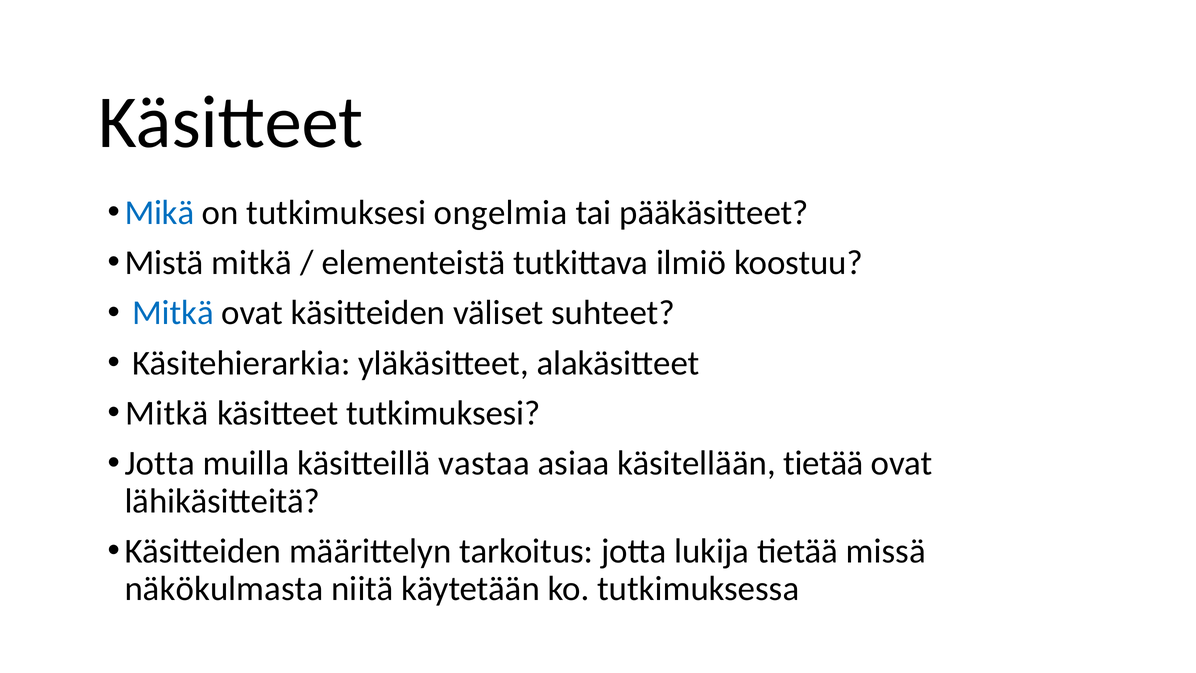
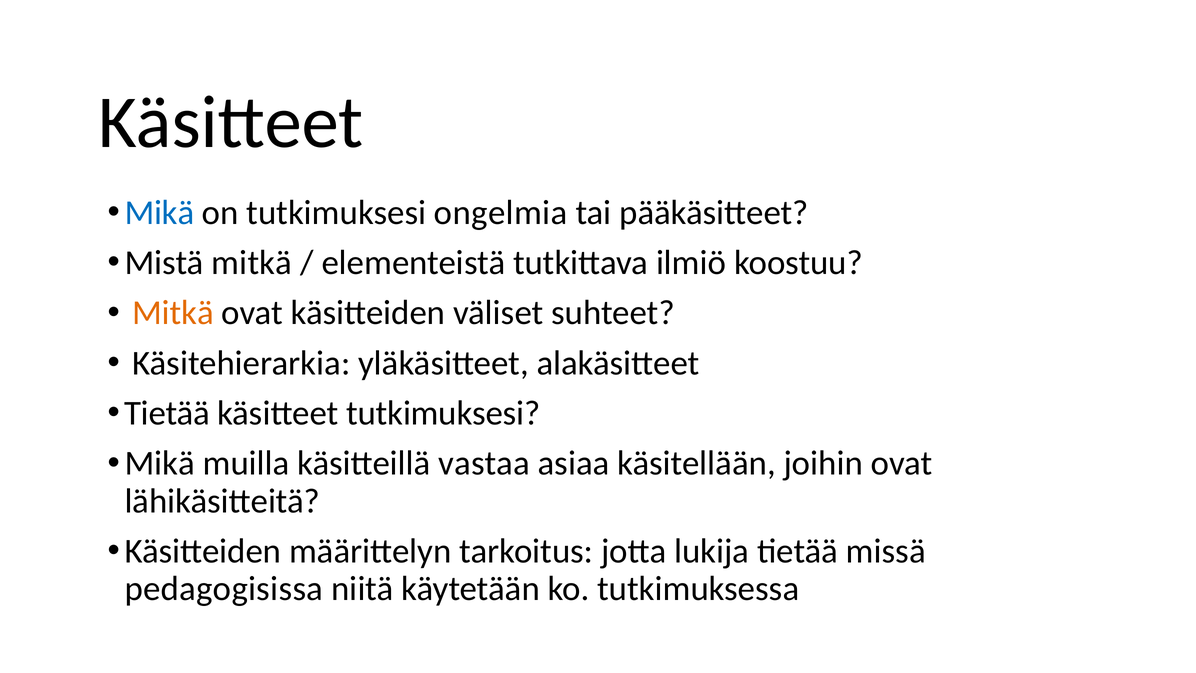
Mitkä colour: blue -> orange (173, 313)
Mitkä: Mitkä -> Tietää (167, 413)
Jotta: Jotta -> Mikä (160, 463)
käsitellään tietää: tietää -> joihin (823, 463)
näkökulmasta: näkökulmasta -> pedagogisissa (224, 589)
